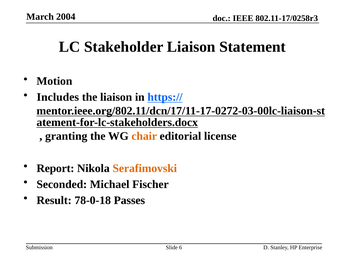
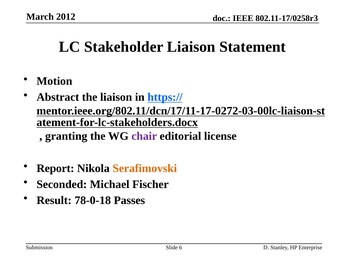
2004: 2004 -> 2012 (66, 17)
Includes: Includes -> Abstract (58, 97)
chair colour: orange -> purple (144, 137)
